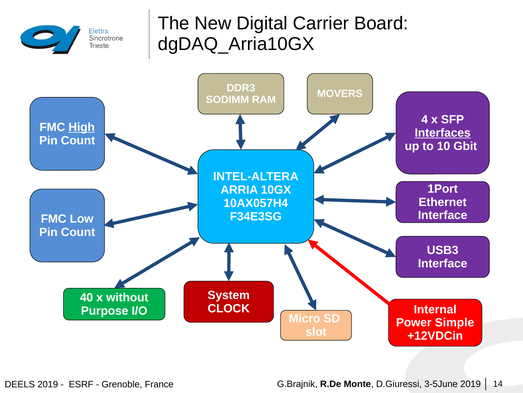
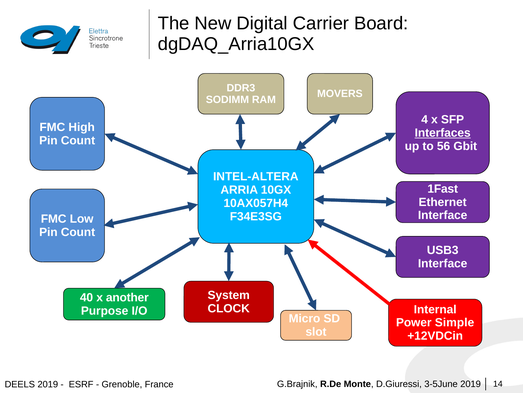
High underline: present -> none (82, 127)
10: 10 -> 56 (444, 146)
1Port: 1Port -> 1Fast (443, 188)
without: without -> another (127, 297)
